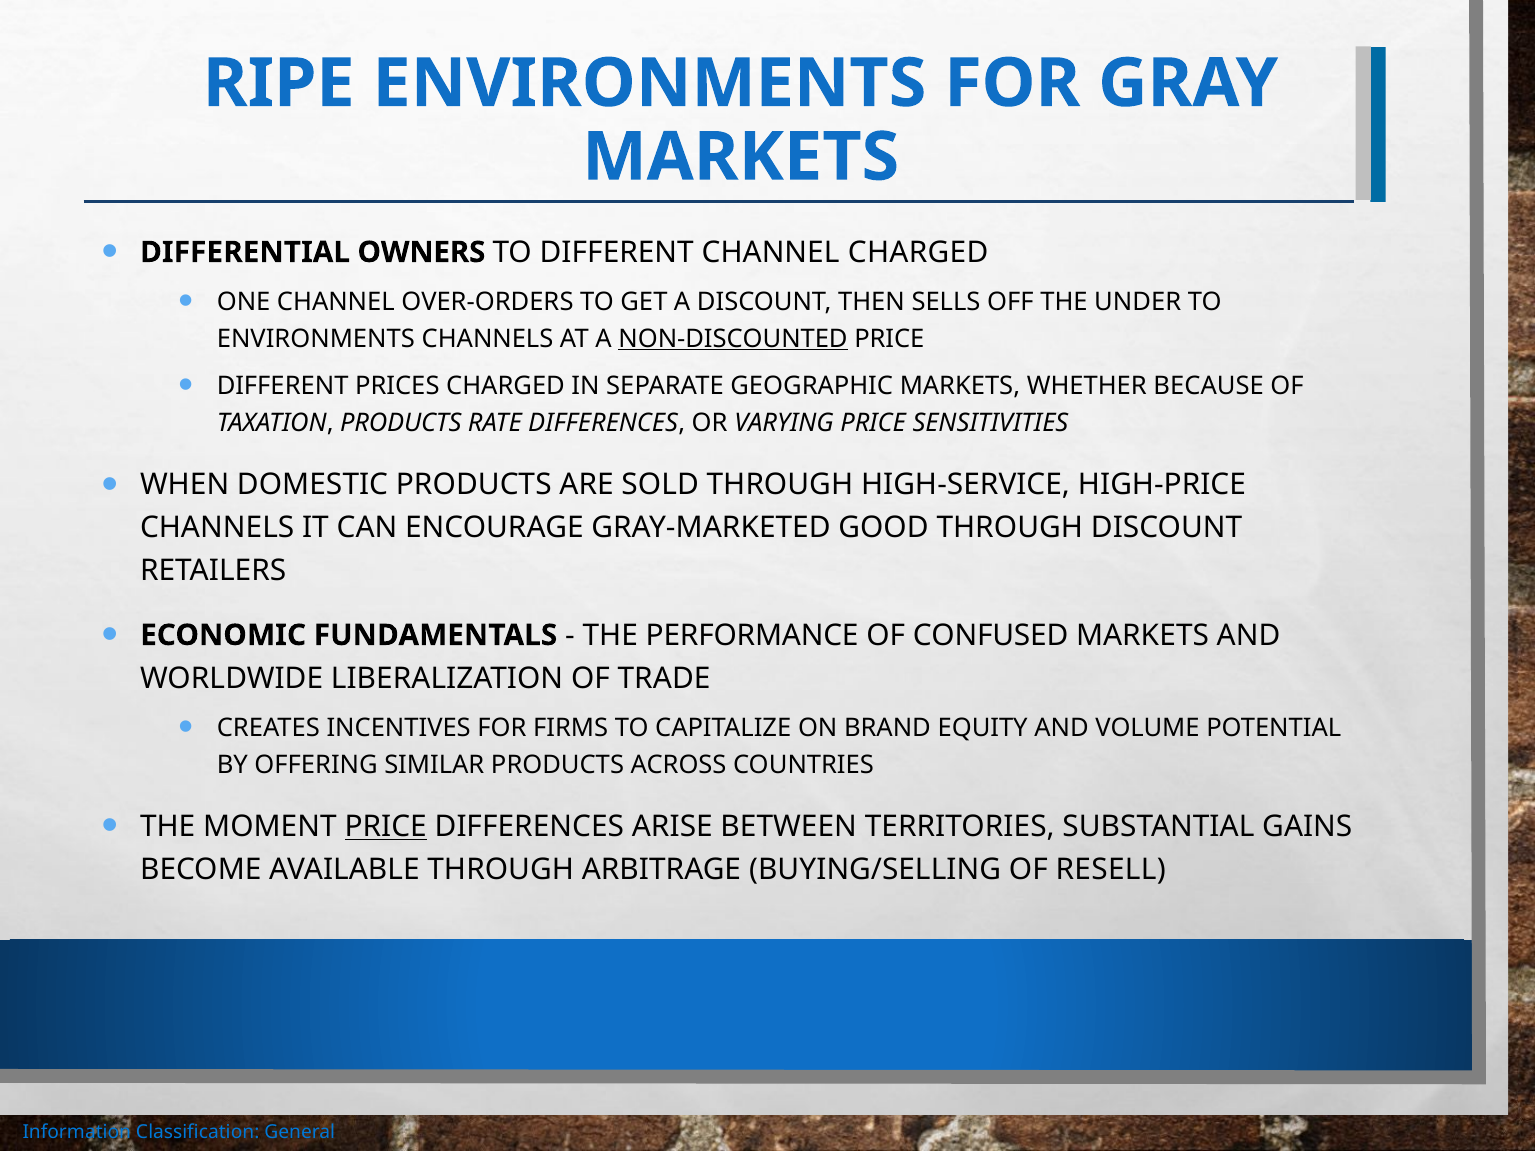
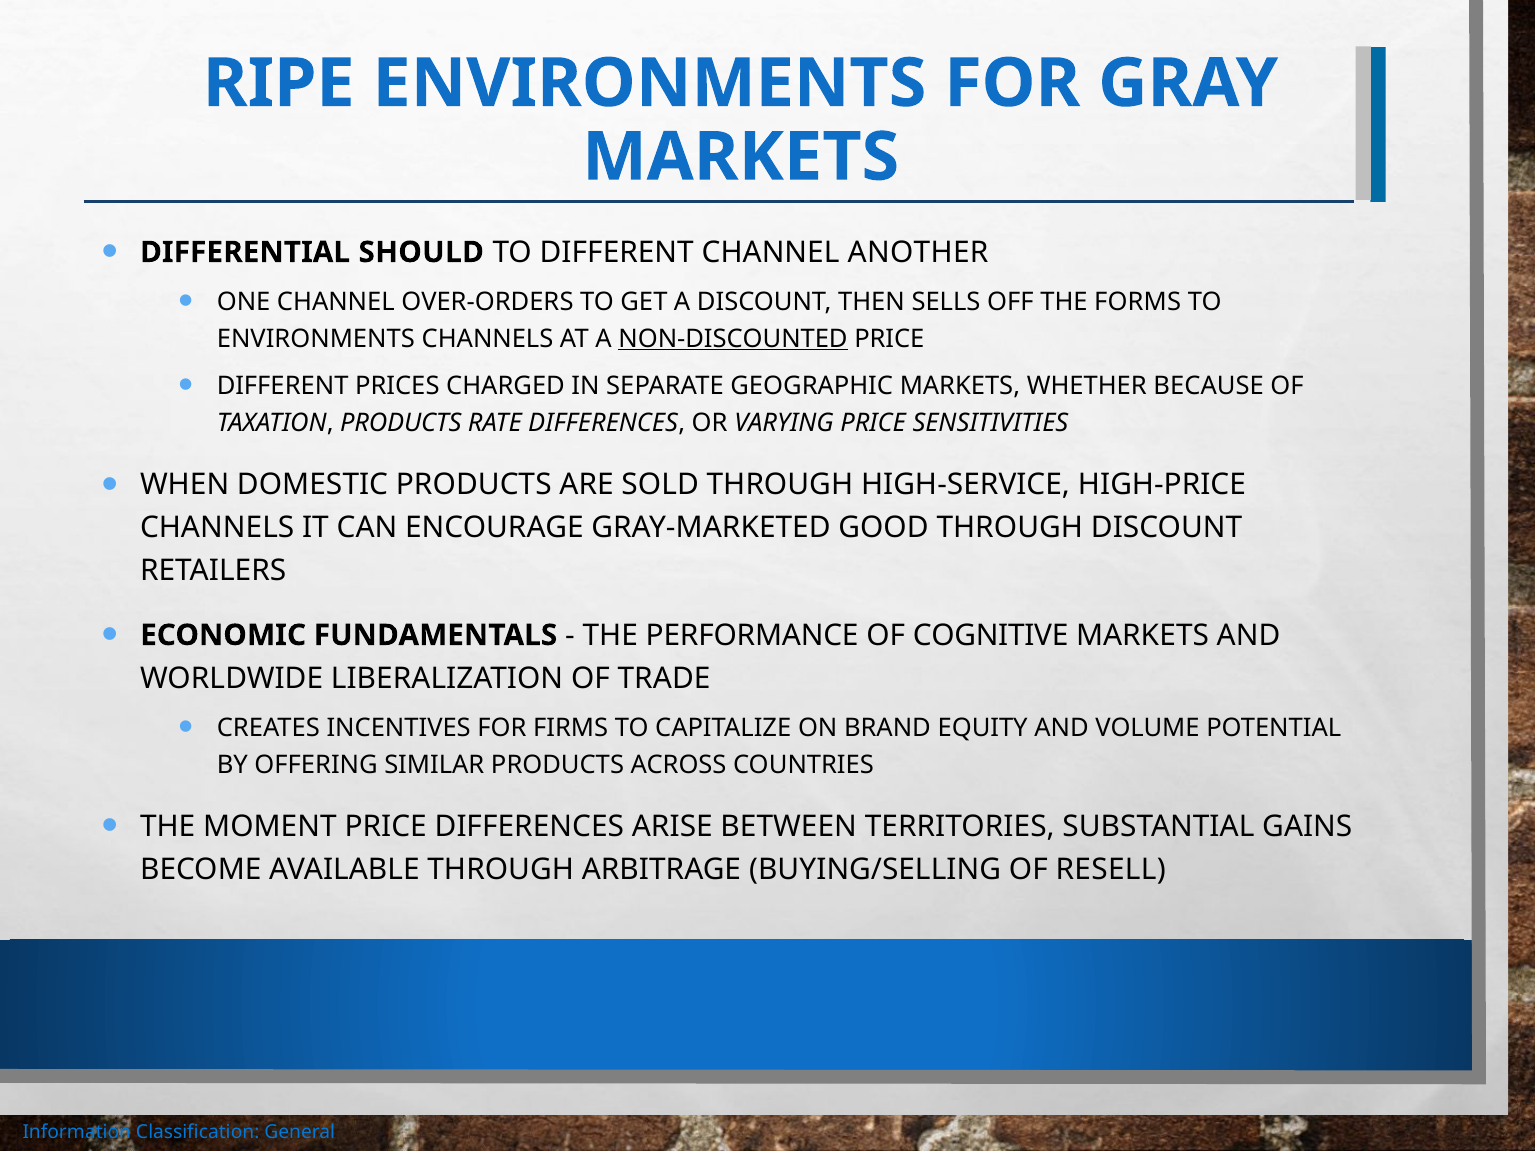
OWNERS: OWNERS -> SHOULD (421, 252)
CHANNEL CHARGED: CHARGED -> ANOTHER (918, 252)
UNDER: UNDER -> FORMS (1138, 302)
CONFUSED: CONFUSED -> COGNITIVE (991, 635)
PRICE underline: present -> none (386, 827)
